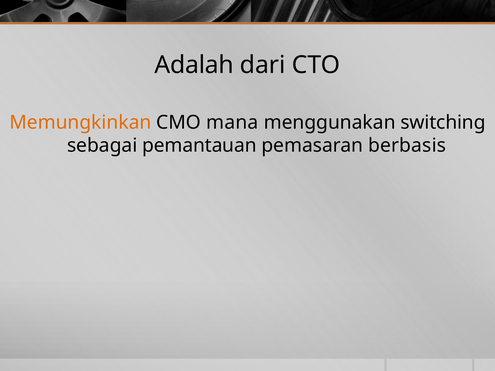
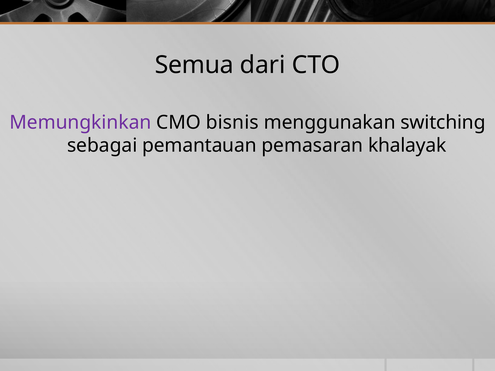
Adalah: Adalah -> Semua (194, 65)
Memungkinkan colour: orange -> purple (80, 123)
mana: mana -> bisnis (232, 123)
berbasis: berbasis -> khalayak (407, 146)
